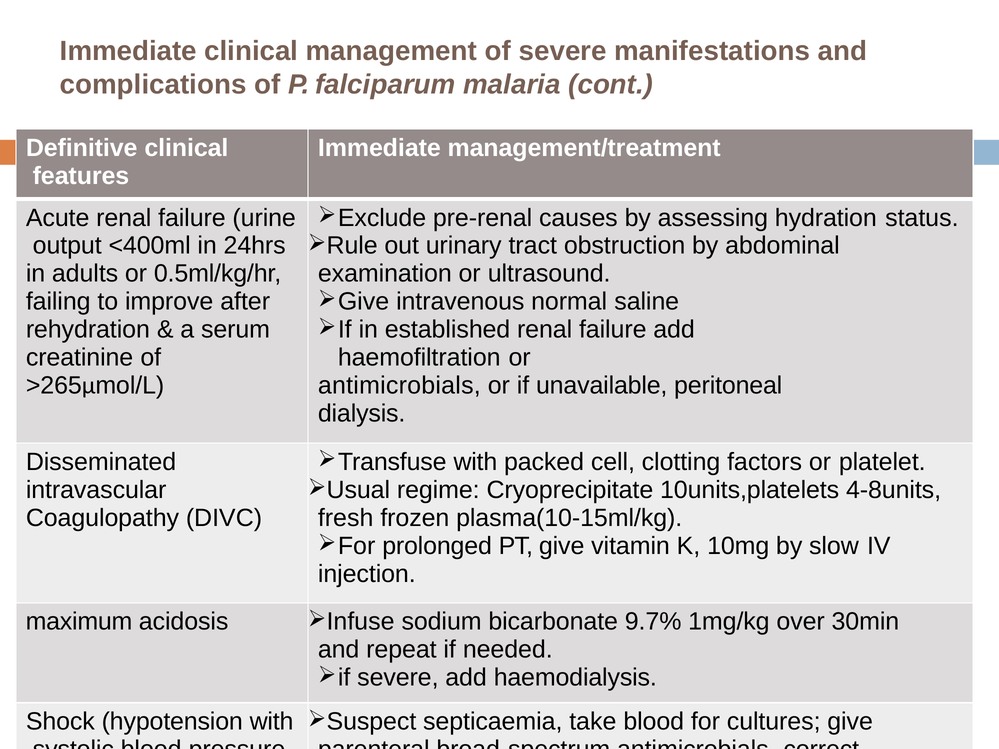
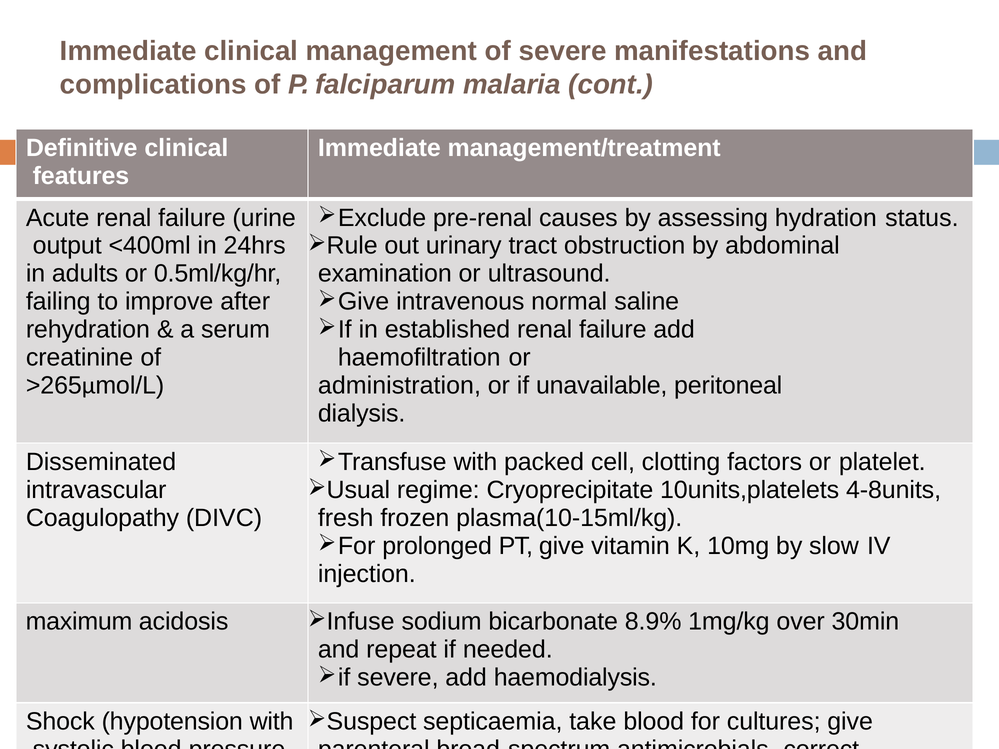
antimicrobials: antimicrobials -> administration (399, 386)
9.7%: 9.7% -> 8.9% (653, 622)
